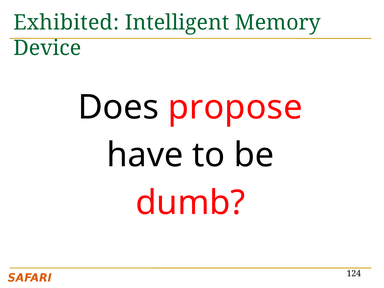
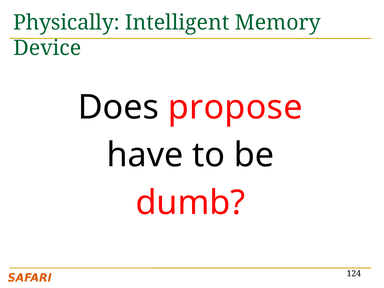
Exhibited: Exhibited -> Physically (66, 23)
